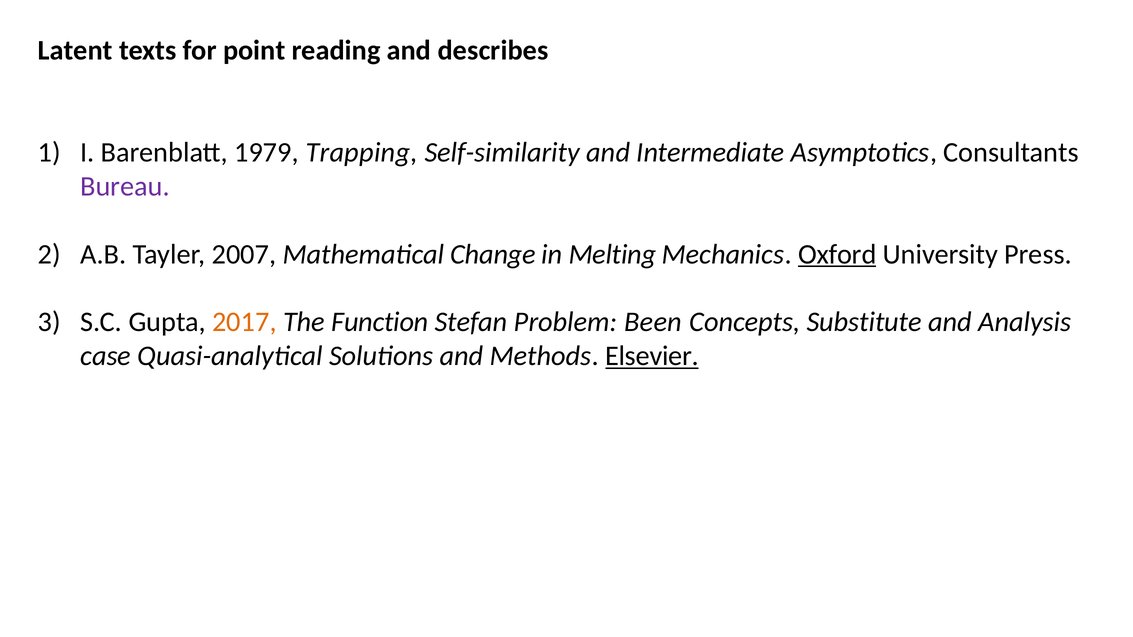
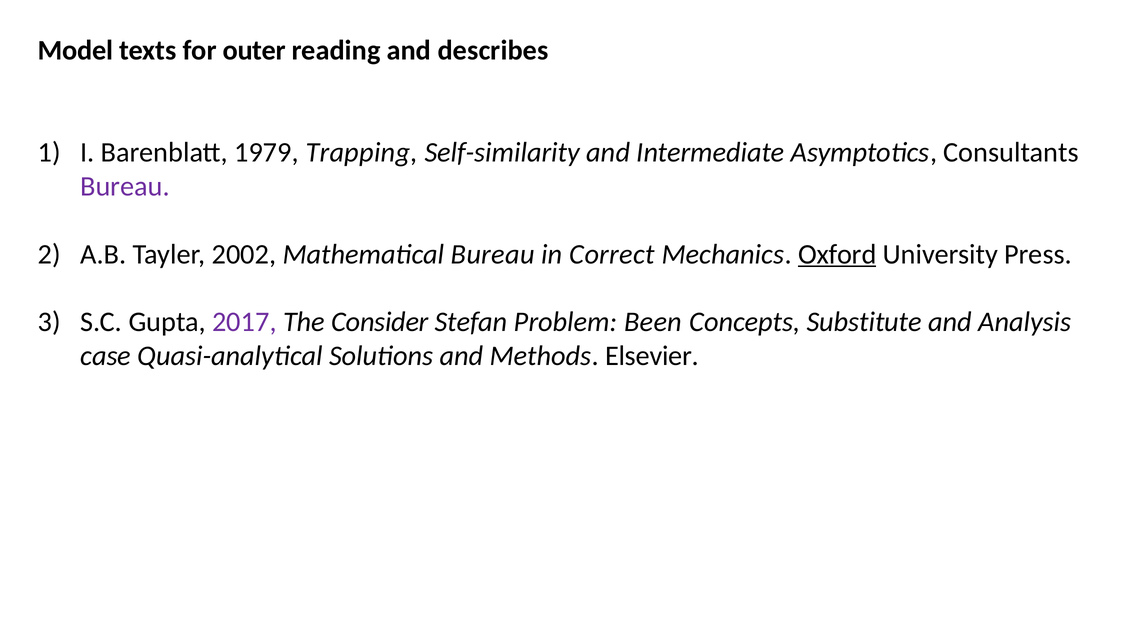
Latent: Latent -> Model (75, 50)
point: point -> outer (254, 50)
2007: 2007 -> 2002 (244, 254)
Mathematical Change: Change -> Bureau (493, 254)
Melting: Melting -> Correct (612, 254)
2017 colour: orange -> purple (244, 322)
Function: Function -> Consider (380, 322)
Elsevier underline: present -> none (652, 356)
